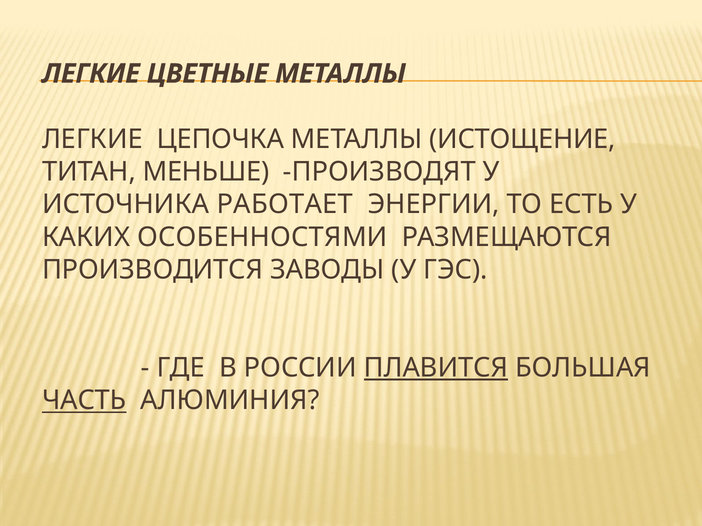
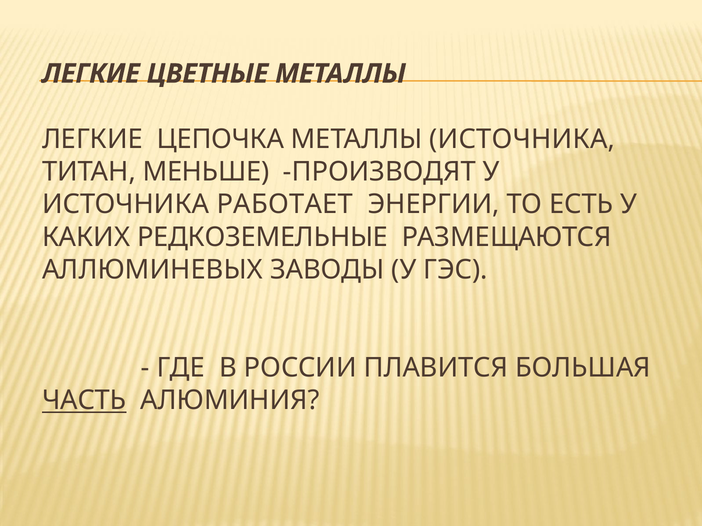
МЕТАЛЛЫ ИСТОЩЕНИЕ: ИСТОЩЕНИЕ -> ИСТОЧНИКА (522, 139)
ОСОБЕННОСТЯМИ: ОСОБЕННОСТЯМИ -> РЕДКОЗЕМЕЛЬНЫЕ (263, 237)
ПРОИЗВОДИТСЯ: ПРОИЗВОДИТСЯ -> АЛЛЮМИНЕВЫХ (152, 270)
ПЛАВИТСЯ underline: present -> none (436, 368)
